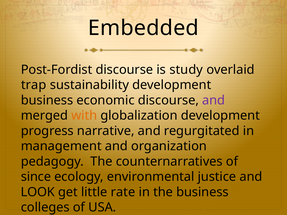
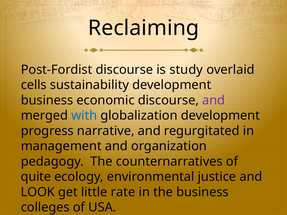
Embedded: Embedded -> Reclaiming (144, 28)
trap: trap -> cells (34, 85)
with colour: orange -> blue (84, 116)
since: since -> quite (36, 177)
